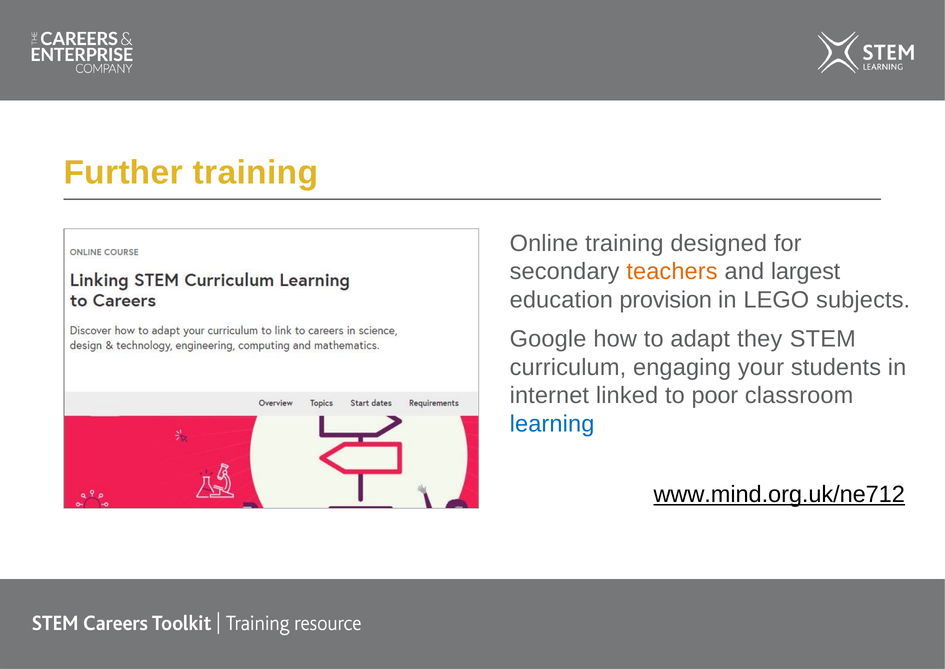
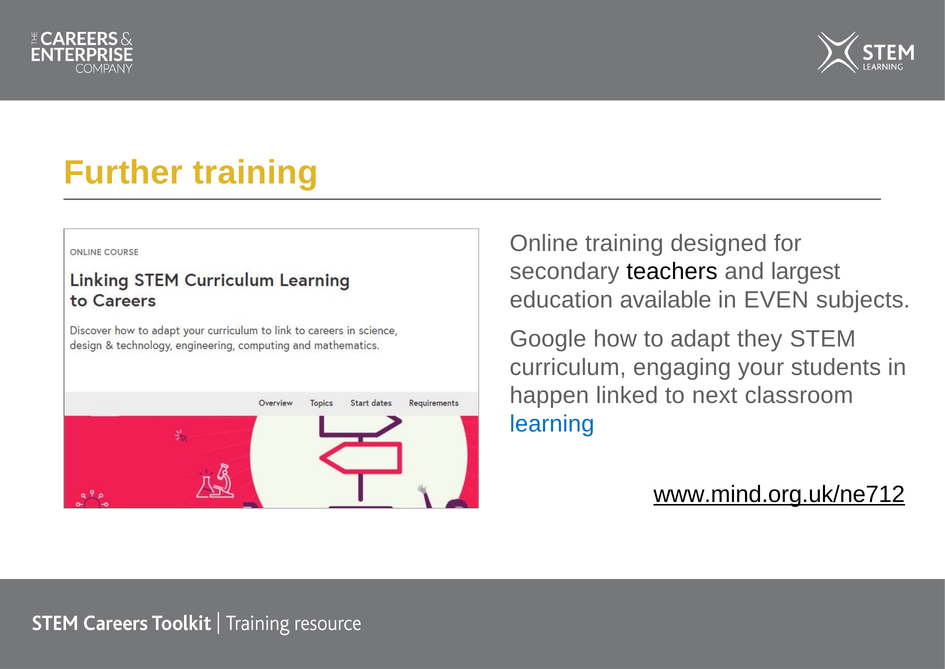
teachers colour: orange -> black (672, 271)
provision: provision -> available (666, 300)
LEGO: LEGO -> EVEN (776, 300)
internet: internet -> happen (549, 395)
poor: poor -> next (715, 395)
